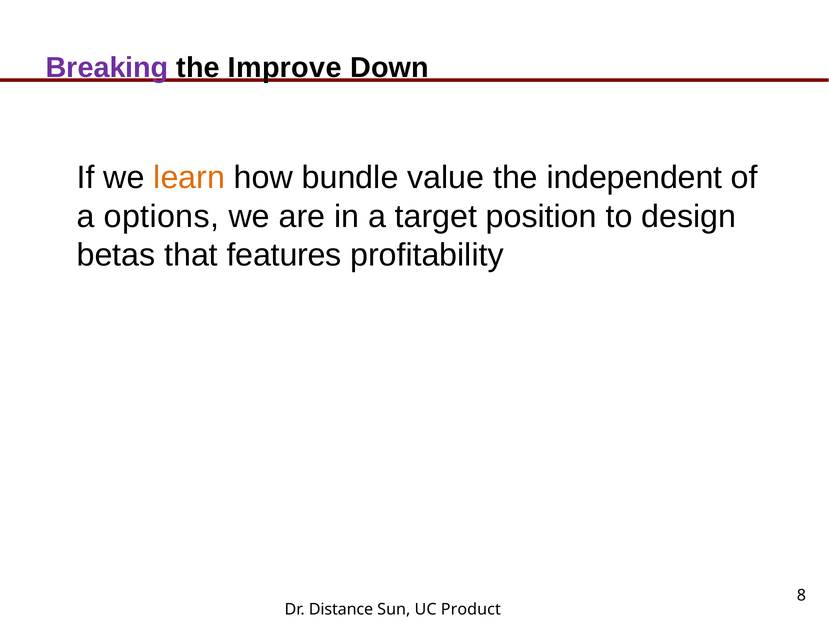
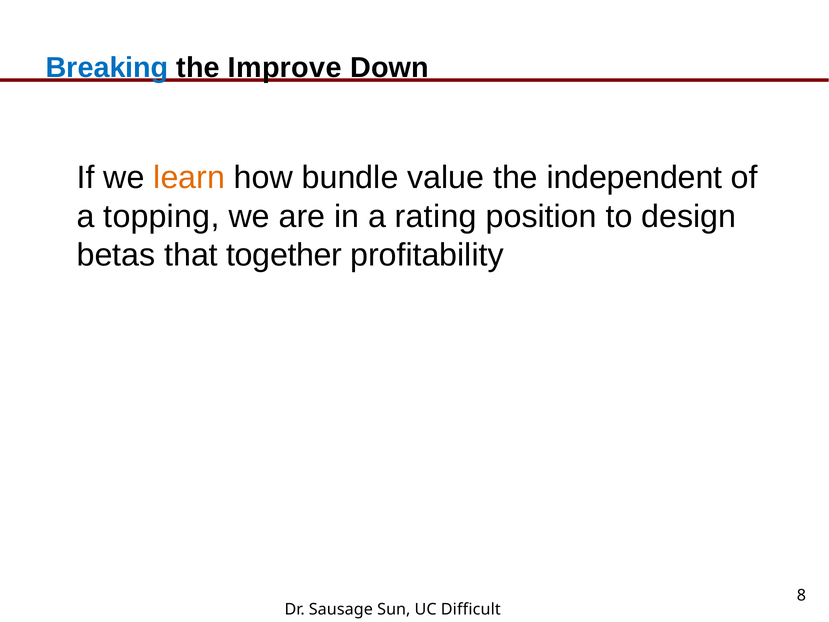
Breaking colour: purple -> blue (107, 68)
options: options -> topping (161, 216)
target: target -> rating (436, 216)
features: features -> together (284, 255)
Distance: Distance -> Sausage (341, 609)
Product: Product -> Difficult (471, 609)
